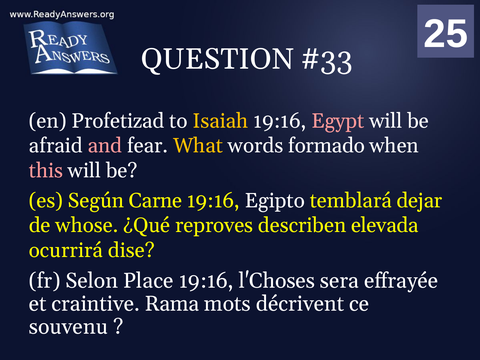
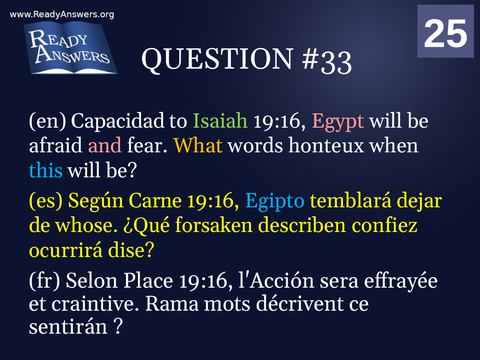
Profetizad: Profetizad -> Capacidad (118, 121)
Isaiah colour: yellow -> light green (220, 121)
formado: formado -> honteux (326, 146)
this colour: pink -> light blue (46, 171)
Egipto colour: white -> light blue (275, 201)
reproves: reproves -> forsaken (214, 225)
elevada: elevada -> confiez (385, 225)
l'Choses: l'Choses -> l'Acción (277, 281)
souvenu: souvenu -> sentirán (68, 327)
